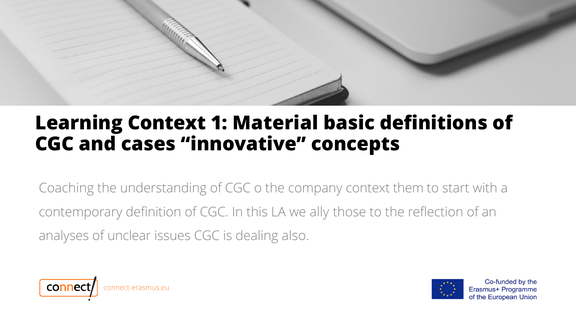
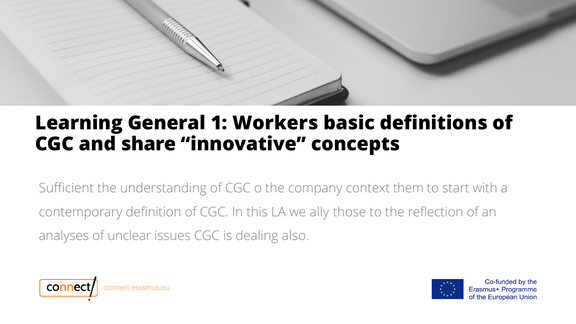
Learning Context: Context -> General (167, 123)
Material: Material -> Workers (275, 123)
cases: cases -> share (149, 144)
Coaching: Coaching -> Sufficient (66, 188)
